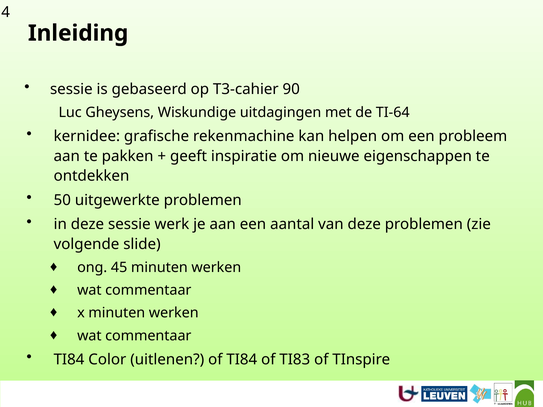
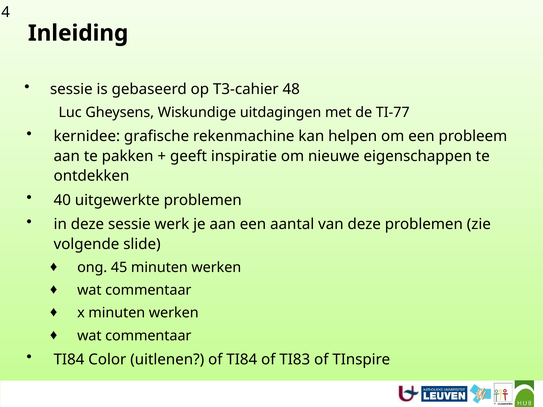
90: 90 -> 48 (291, 89)
TI-64: TI-64 -> TI-77 (393, 113)
50: 50 -> 40 (62, 200)
